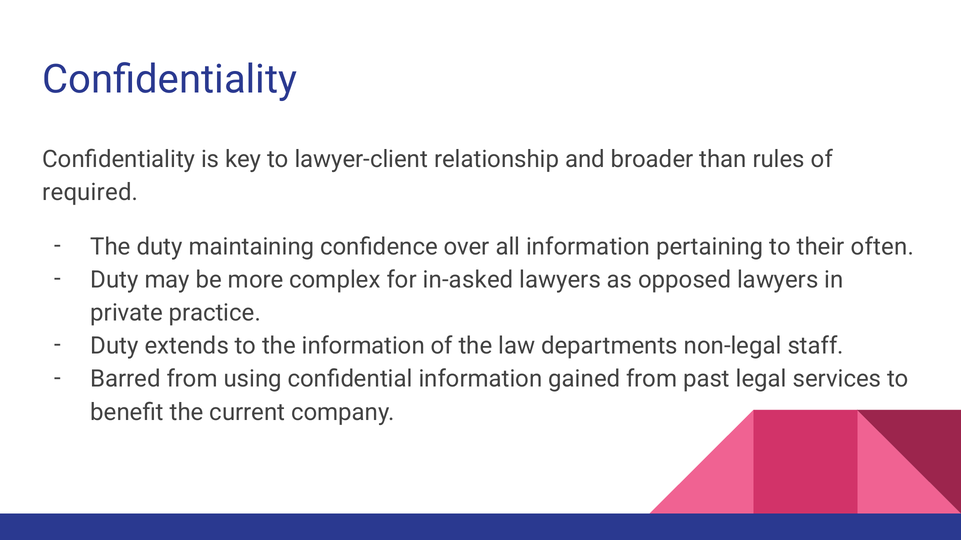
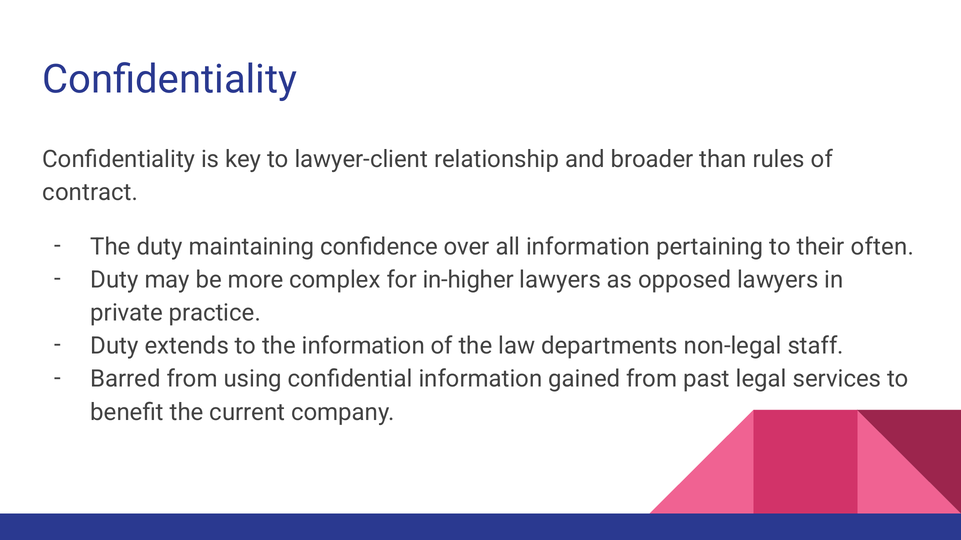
required: required -> contract (90, 192)
in-asked: in-asked -> in-higher (468, 280)
